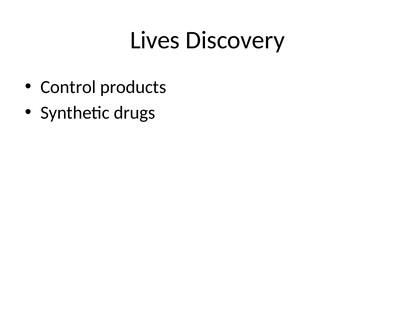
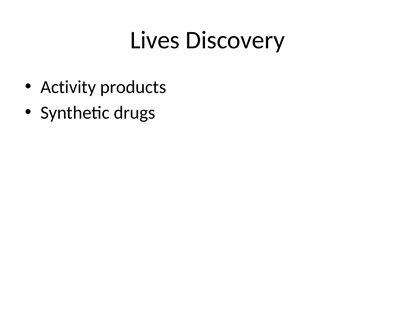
Control: Control -> Activity (68, 87)
